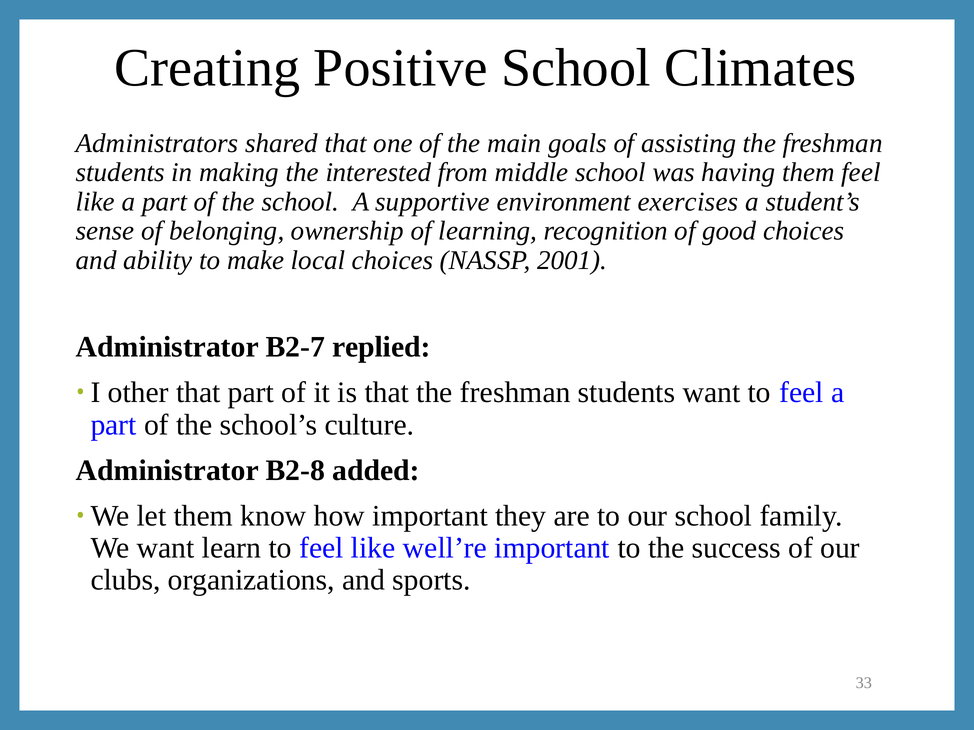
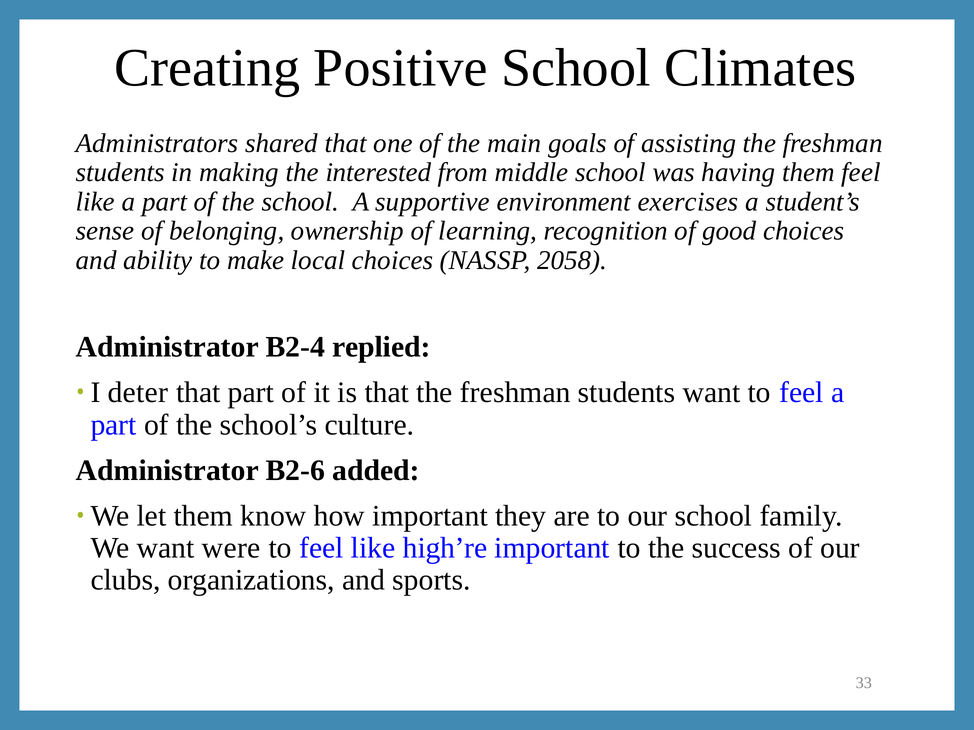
2001: 2001 -> 2058 (572, 260)
B2-7: B2-7 -> B2-4 (295, 347)
other: other -> deter (138, 393)
B2-8: B2-8 -> B2-6 (295, 471)
learn: learn -> were (231, 548)
well’re: well’re -> high’re (445, 548)
